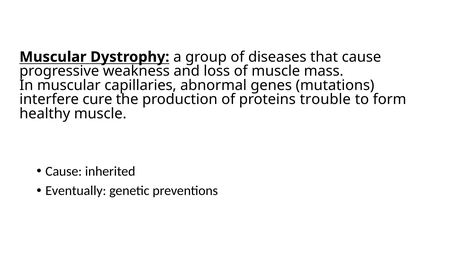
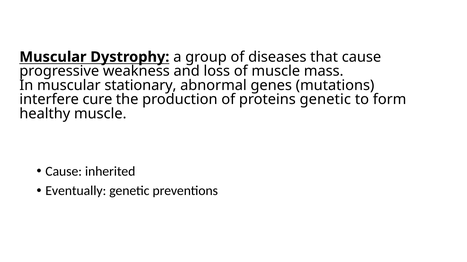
capillaries: capillaries -> stationary (140, 85)
proteins trouble: trouble -> genetic (325, 100)
